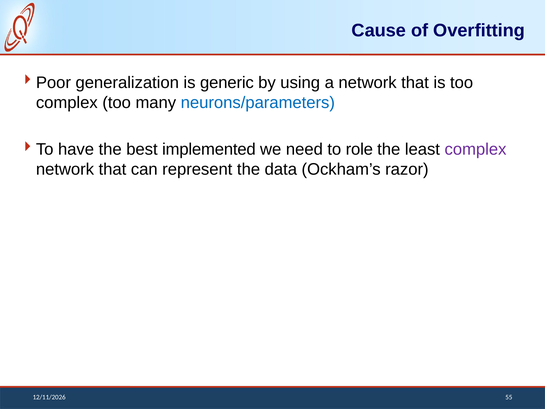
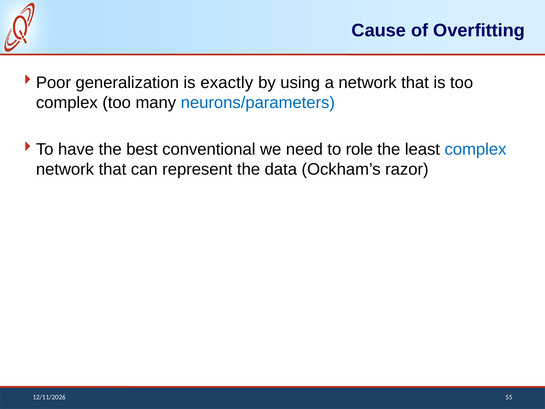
generic: generic -> exactly (227, 83)
implemented: implemented -> conventional (209, 149)
complex colour: purple -> blue (475, 149)
